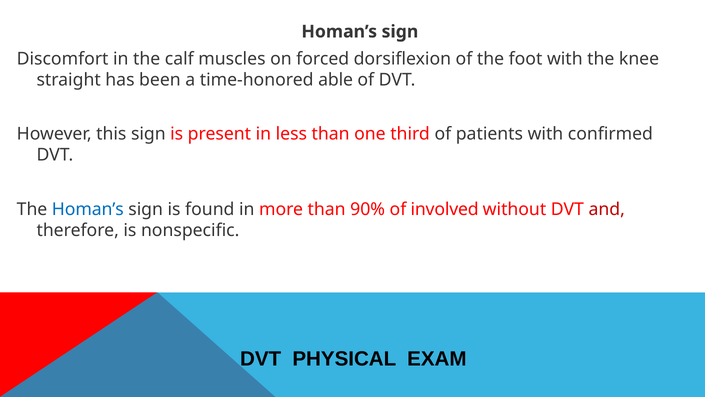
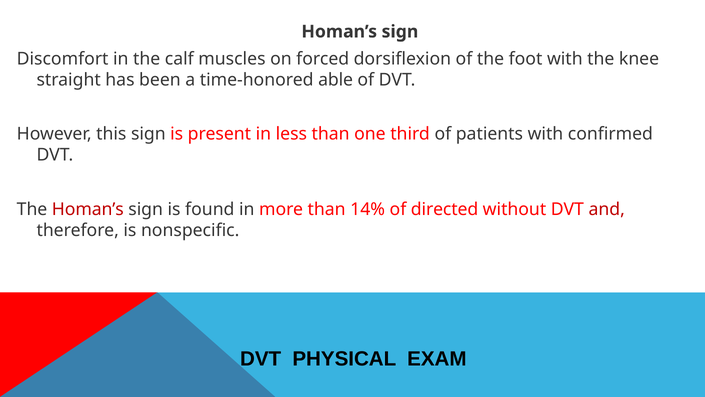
Homan’s colour: blue -> red (88, 209)
90%: 90% -> 14% (368, 209)
involved: involved -> directed (445, 209)
